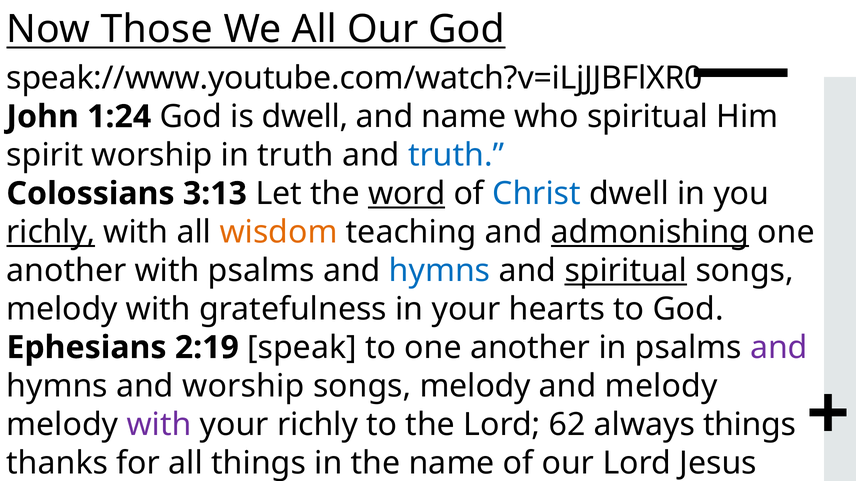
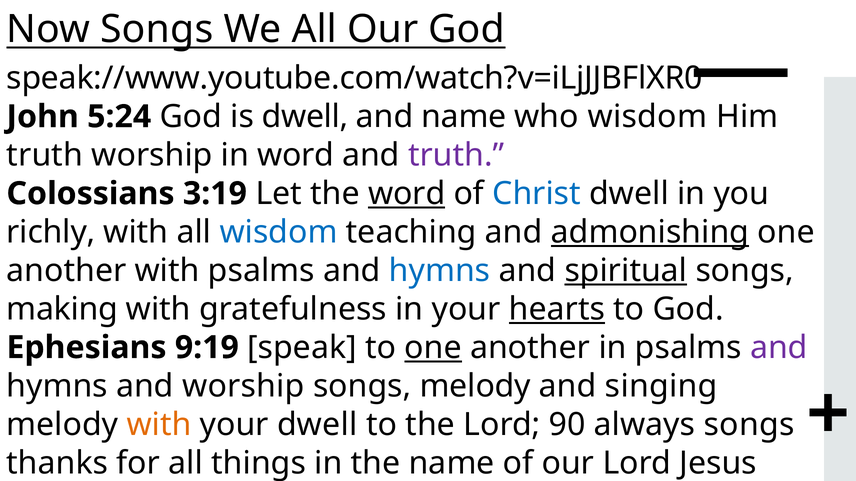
Now Those: Those -> Songs (157, 29)
1:24: 1:24 -> 5:24 (119, 117)
who spiritual: spiritual -> wisdom (647, 117)
spirit: spirit -> truth (45, 155)
in truth: truth -> word (296, 155)
truth colour: blue -> purple (456, 155)
3:13: 3:13 -> 3:19 (215, 194)
richly underline: present -> none (51, 232)
wisdom colour: orange -> blue (279, 232)
melody: melody -> making (62, 309)
hearts underline: none -> present (557, 309)
2:19: 2:19 -> 9:19 (207, 348)
one underline: none -> present (433, 348)
and melody: melody -> singing (661, 386)
with colour: purple -> orange (159, 425)
your richly: richly -> dwell (317, 425)
62: 62 -> 90 (567, 425)
always things: things -> songs (749, 425)
